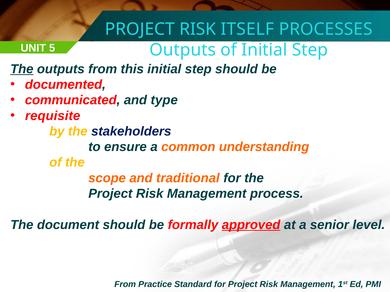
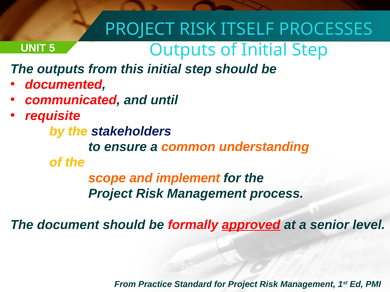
The underline: present -> none (22, 69)
type: type -> until (164, 100)
traditional: traditional -> implement (188, 178)
